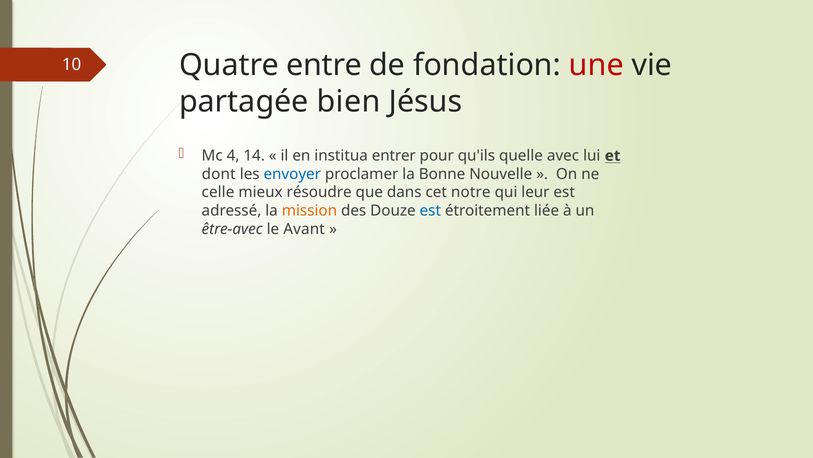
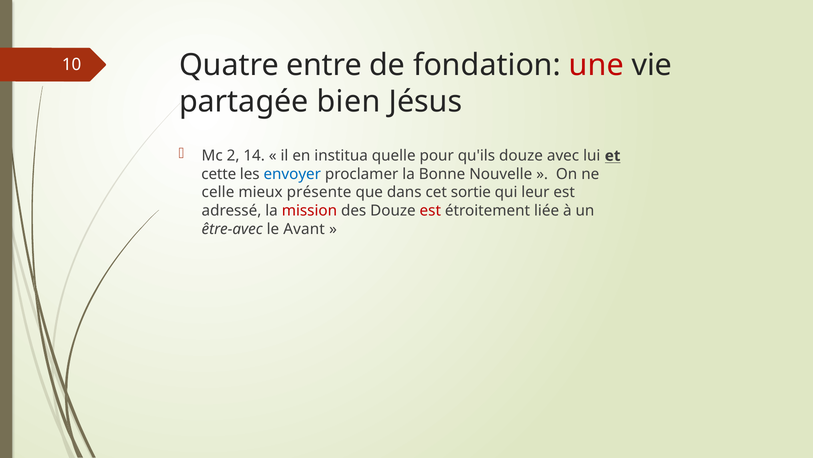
4: 4 -> 2 (233, 156)
entrer: entrer -> quelle (394, 156)
qu'ils quelle: quelle -> douze (521, 156)
dont: dont -> cette (219, 174)
résoudre: résoudre -> présente (319, 192)
notre: notre -> sortie (471, 192)
mission colour: orange -> red (309, 210)
est colour: blue -> red (430, 210)
